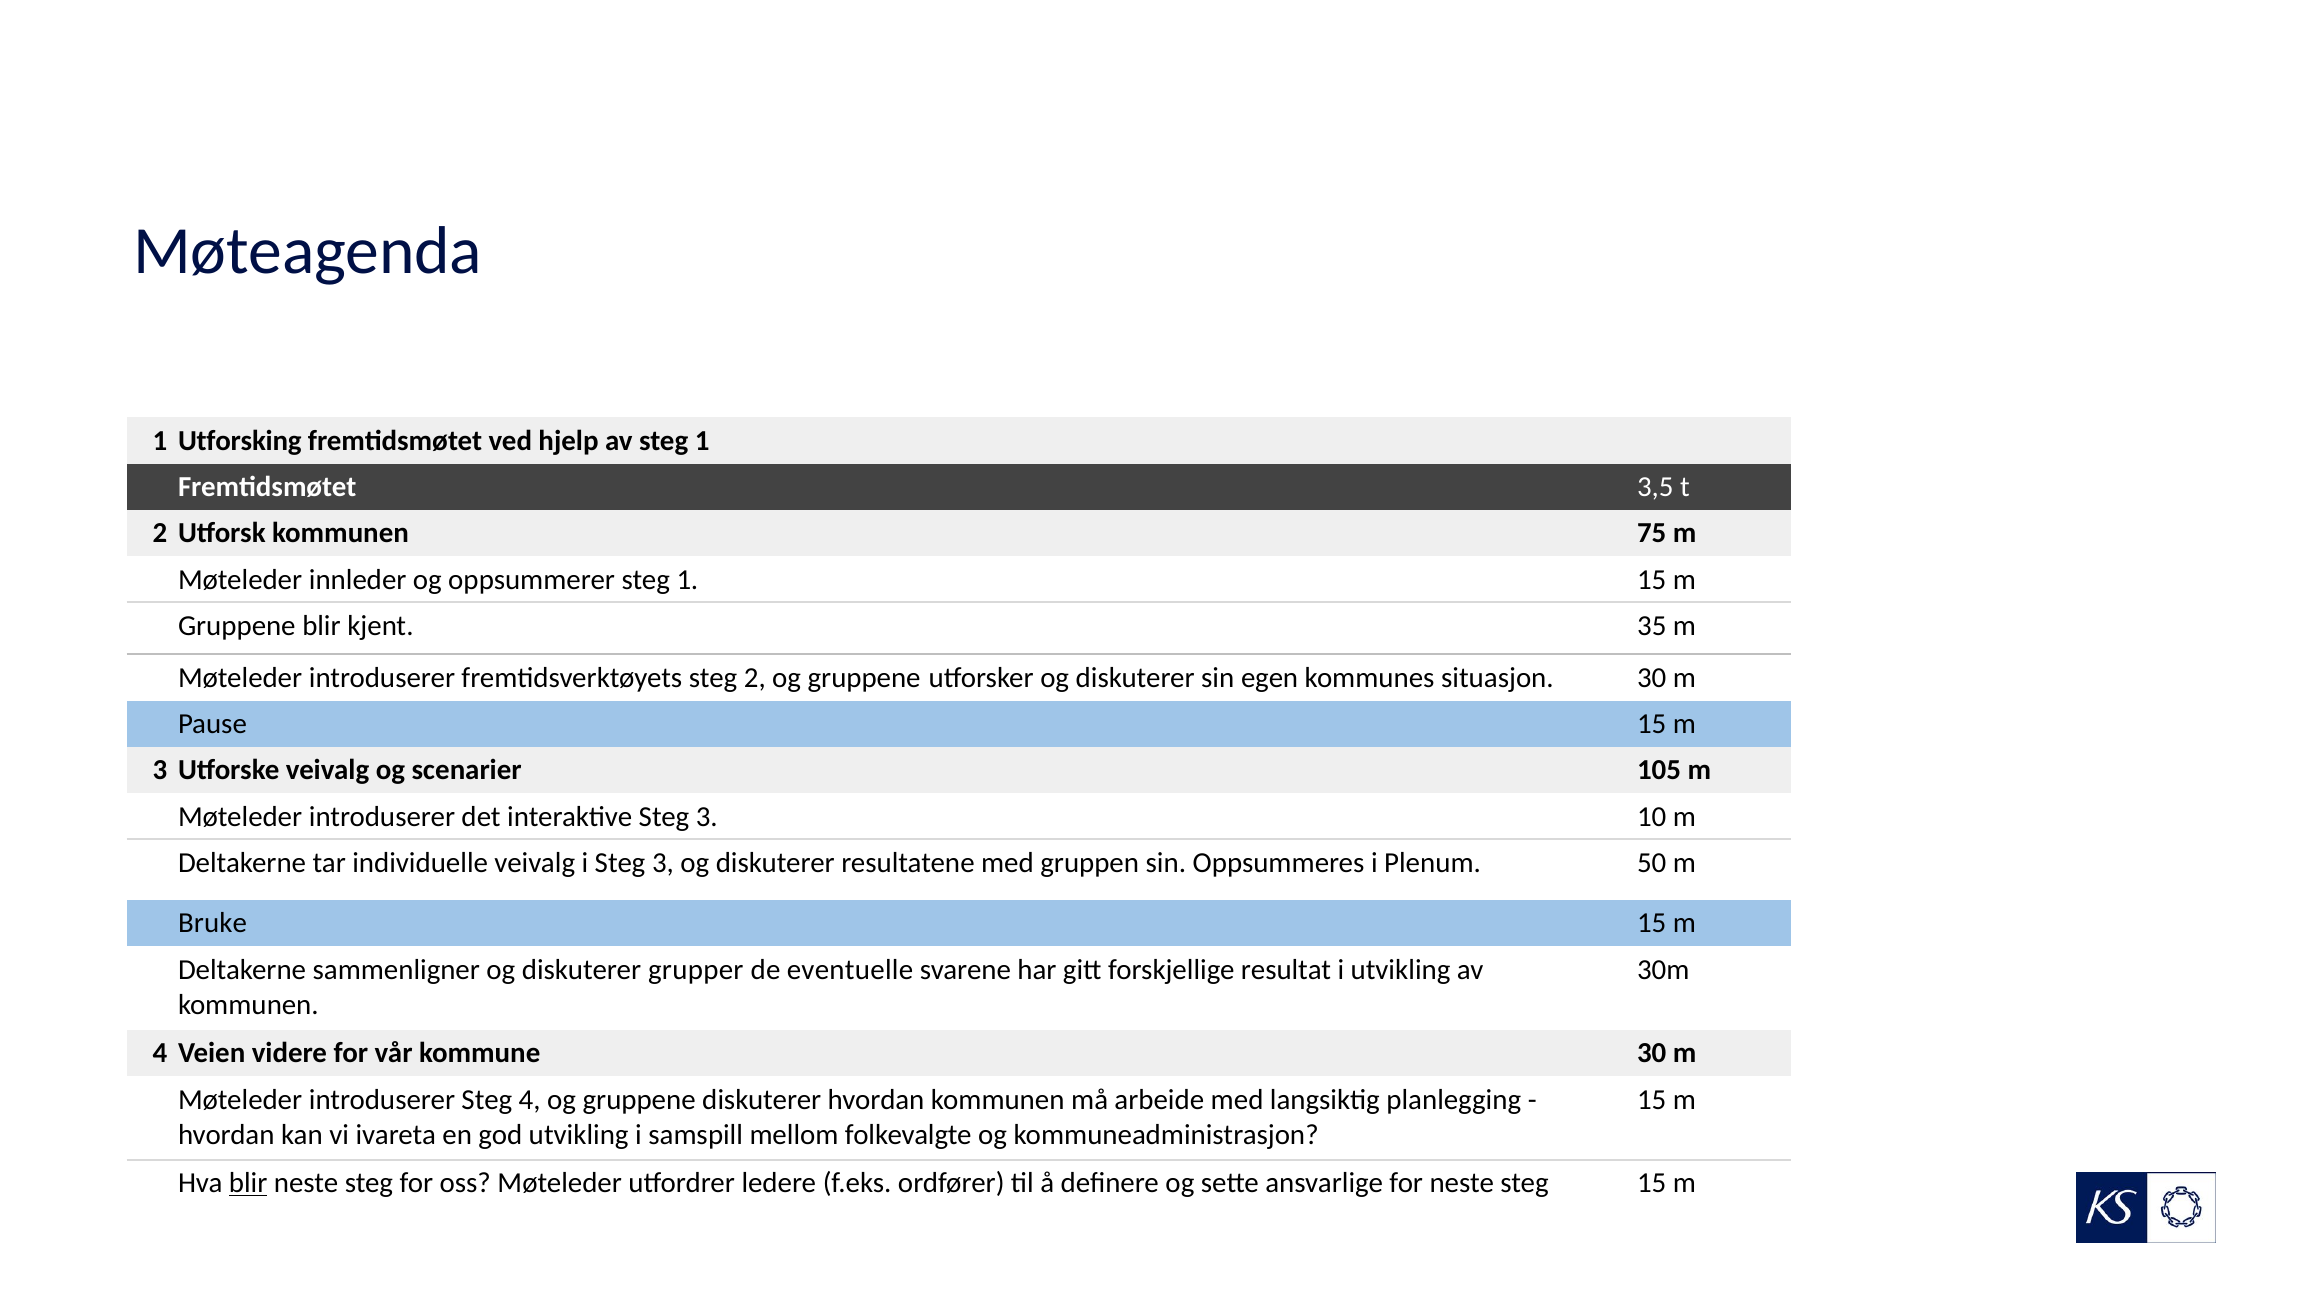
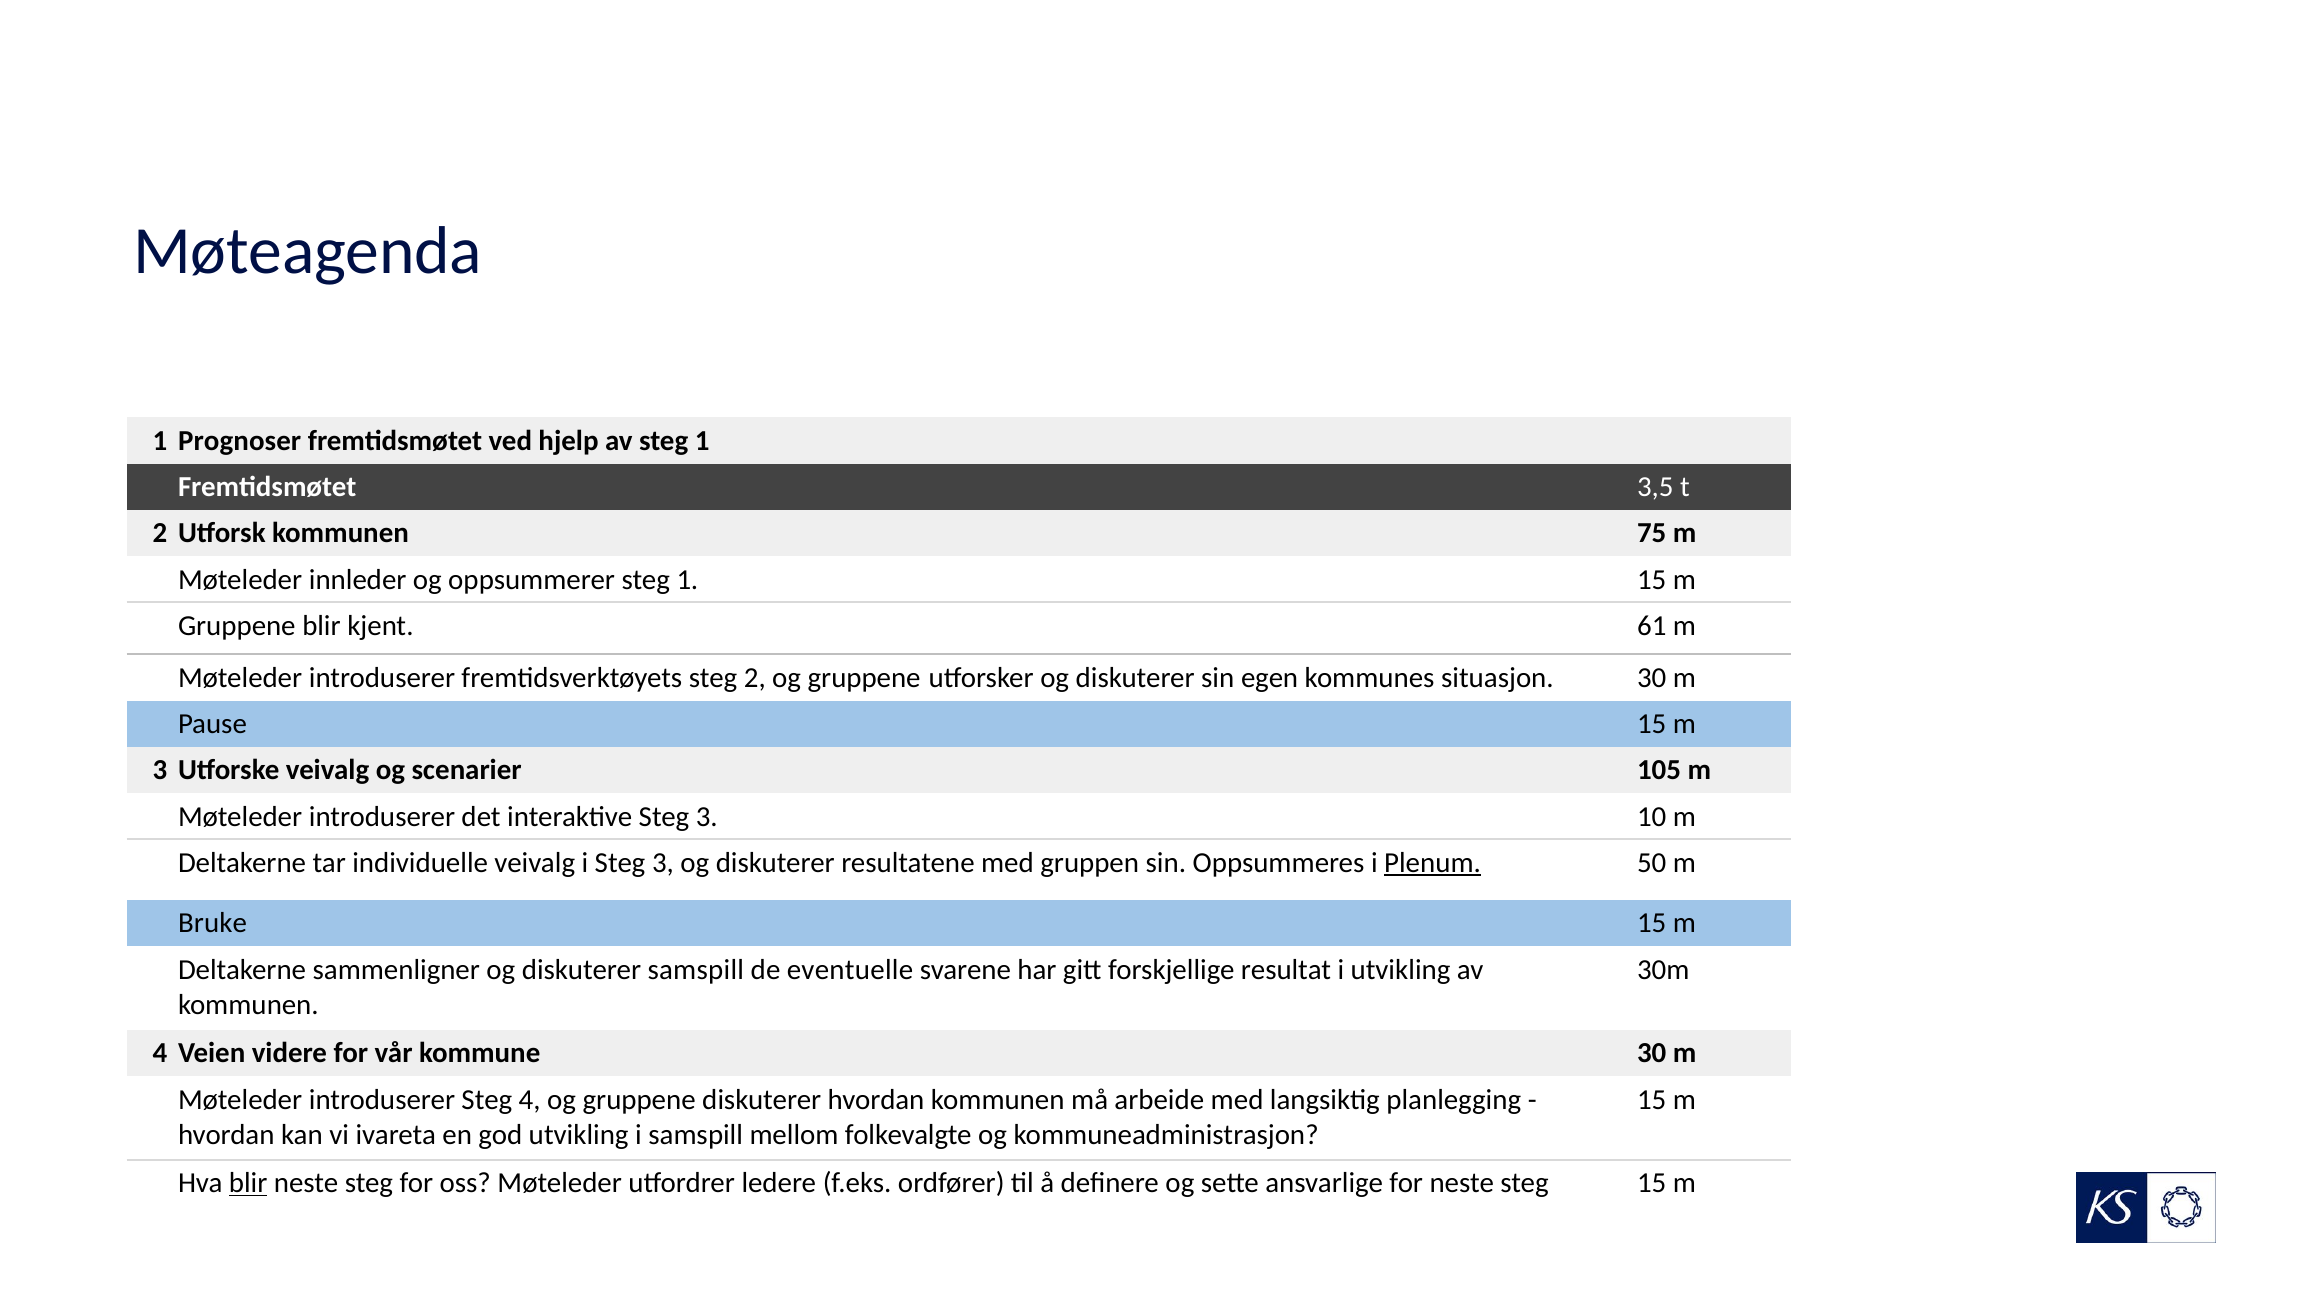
Utforsking: Utforsking -> Prognoser (240, 441)
35: 35 -> 61 (1652, 626)
Plenum underline: none -> present (1433, 863)
diskuterer grupper: grupper -> samspill (696, 970)
